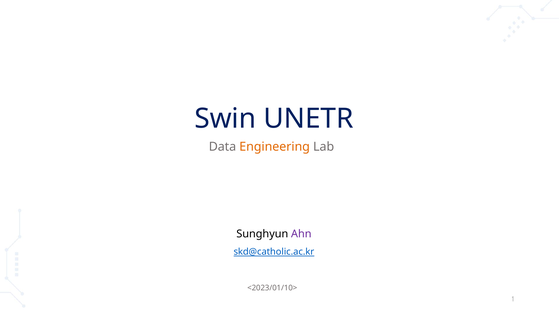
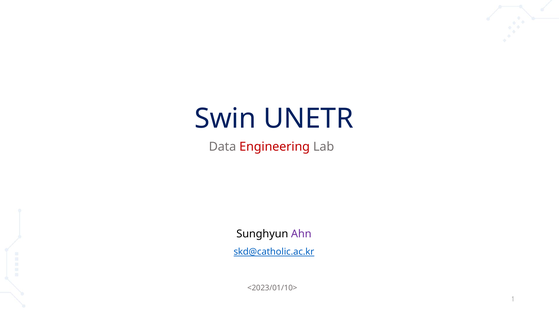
Engineering colour: orange -> red (275, 147)
